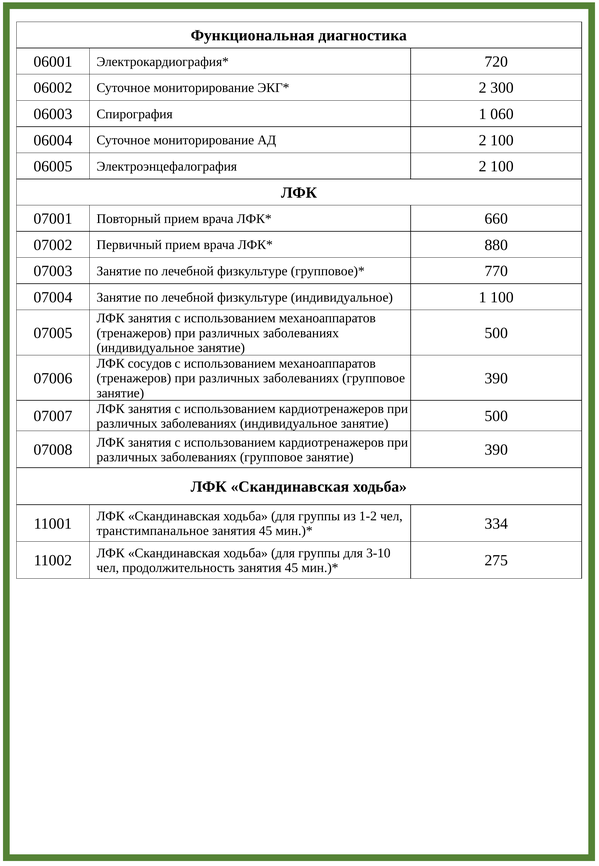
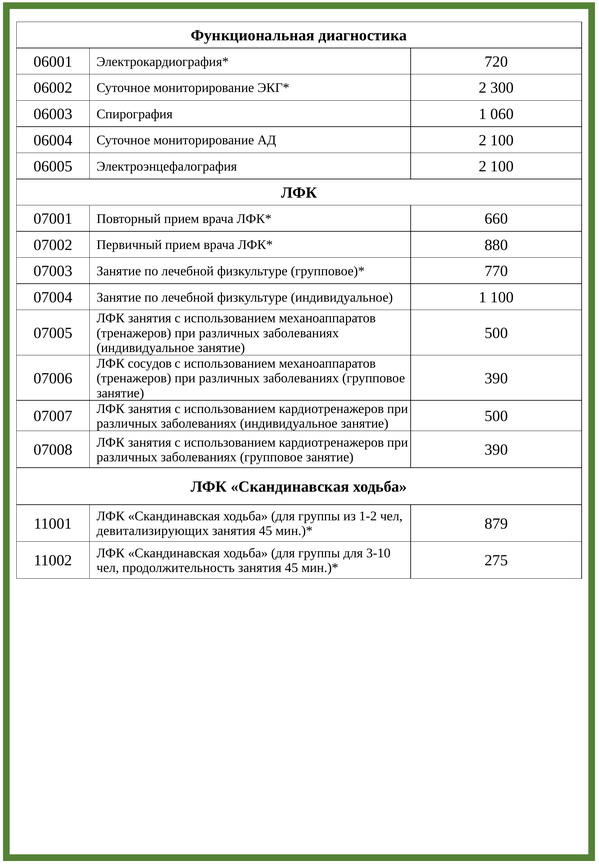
транстимпанальное: транстимпанальное -> девитализирующих (153, 530)
334: 334 -> 879 (496, 523)
